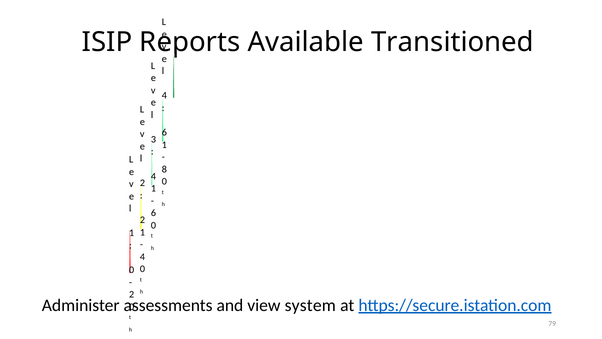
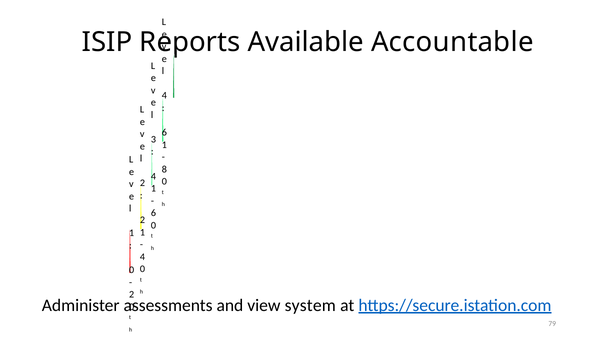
Transitioned: Transitioned -> Accountable (452, 42)
